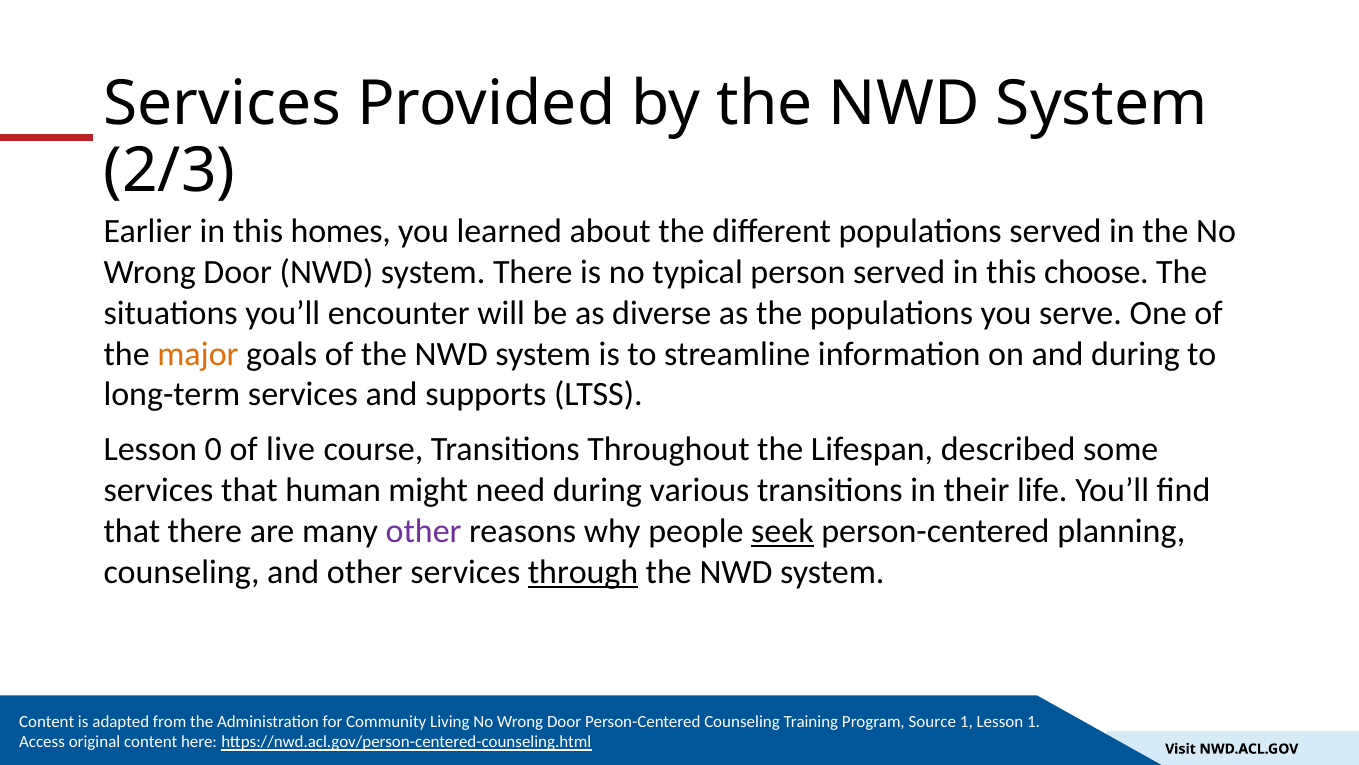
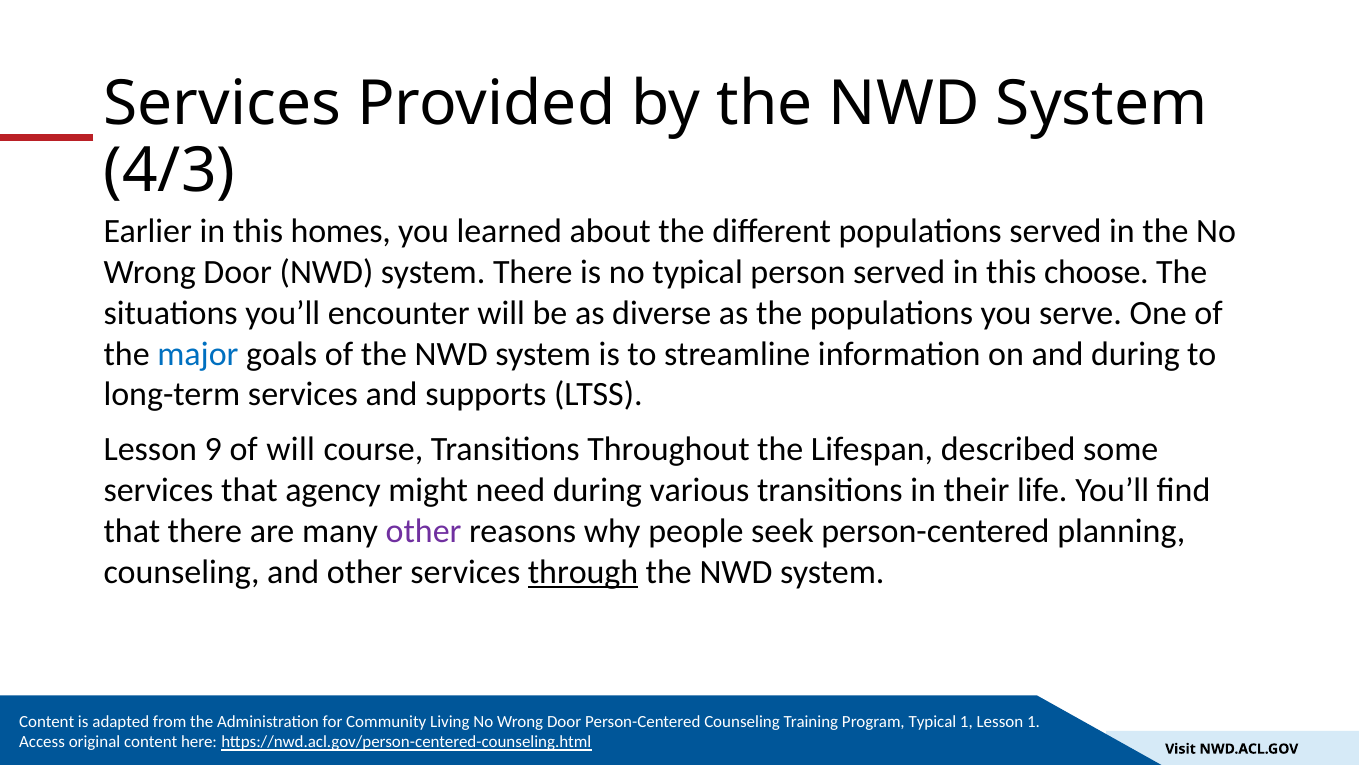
2/3: 2/3 -> 4/3 (169, 171)
major colour: orange -> blue (198, 354)
0: 0 -> 9 (213, 449)
of live: live -> will (291, 449)
human: human -> agency (333, 490)
seek underline: present -> none (782, 531)
Source: Source -> Typical (932, 721)
